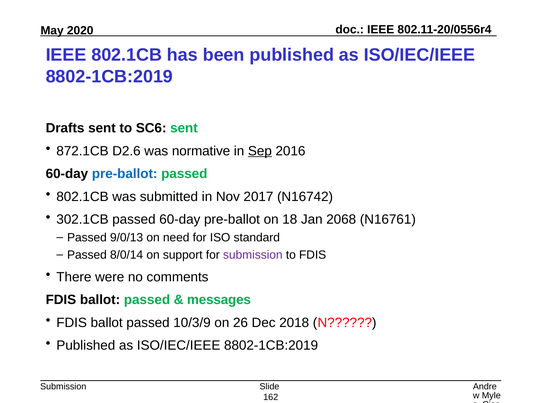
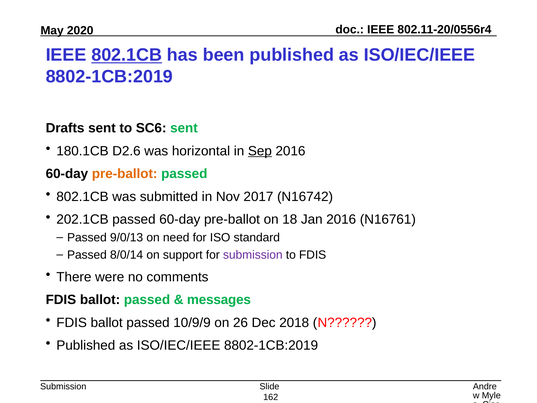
802.1CB underline: none -> present (127, 55)
872.1CB: 872.1CB -> 180.1CB (82, 151)
normative: normative -> horizontal (201, 151)
pre-ballot colour: blue -> orange (125, 174)
302.1CB: 302.1CB -> 202.1CB (82, 219)
Jan 2068: 2068 -> 2016 (341, 219)
10/3/9: 10/3/9 -> 10/9/9 (192, 322)
